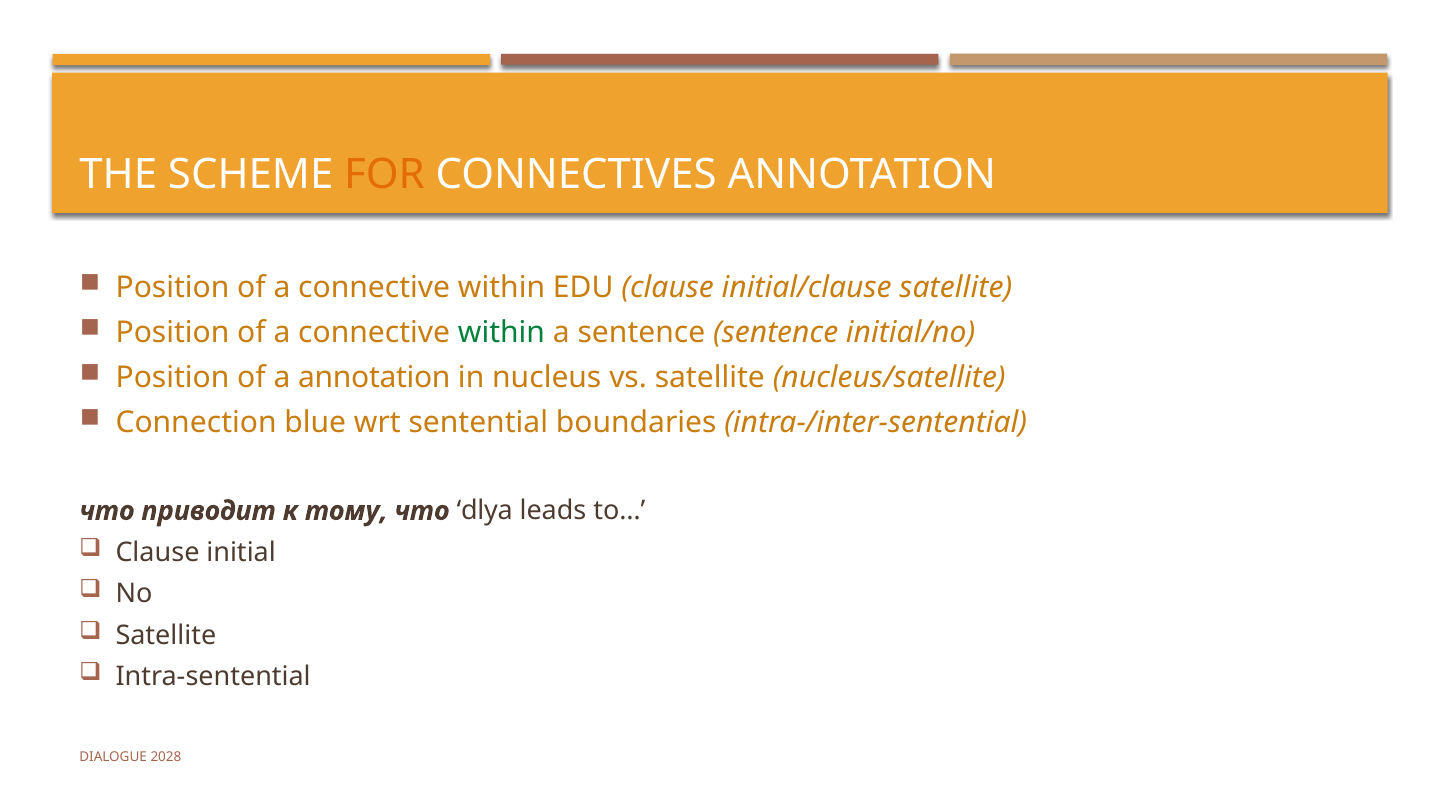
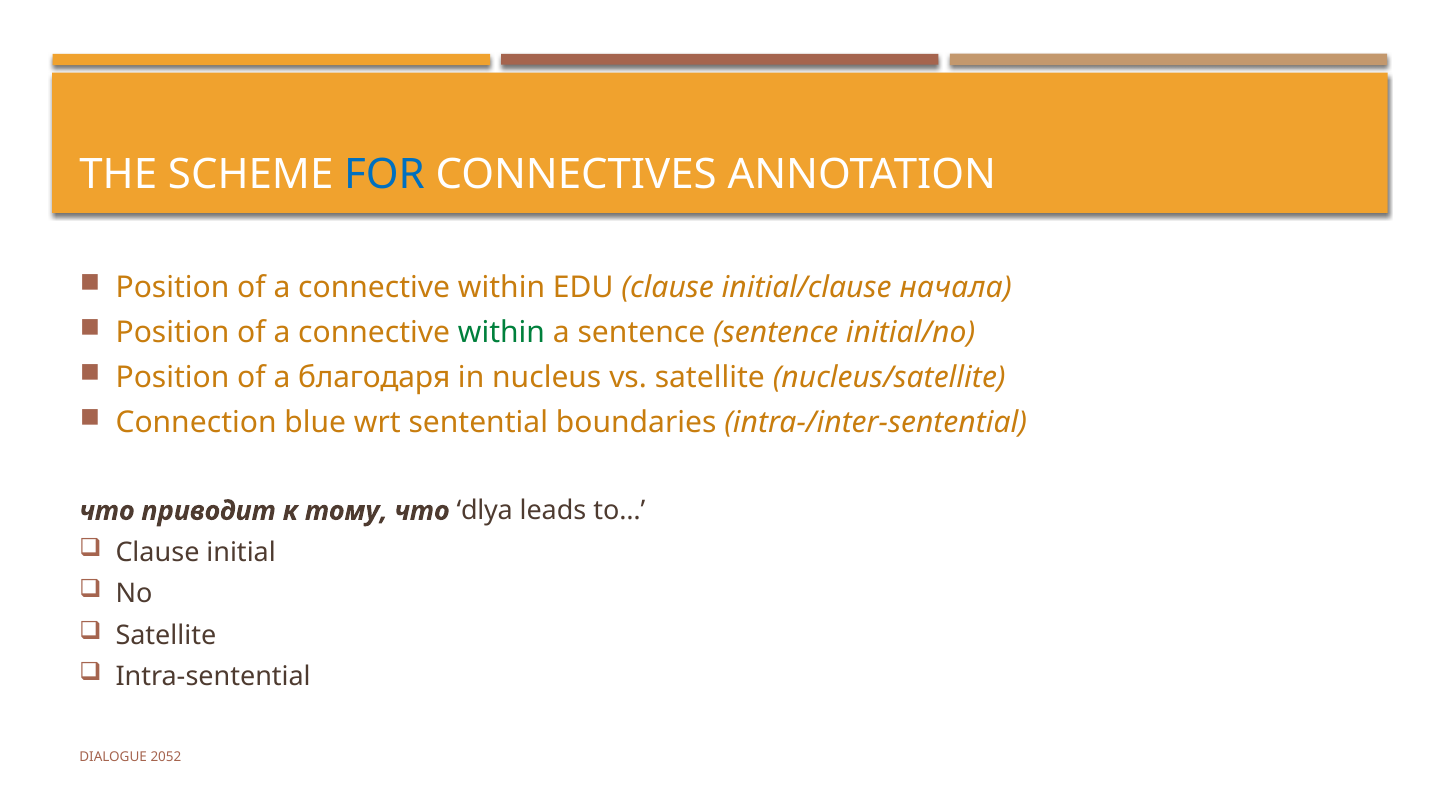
FOR colour: orange -> blue (385, 175)
initial/clause satellite: satellite -> начала (956, 288)
a annotation: annotation -> благодаря (374, 378)
2028: 2028 -> 2052 (166, 757)
